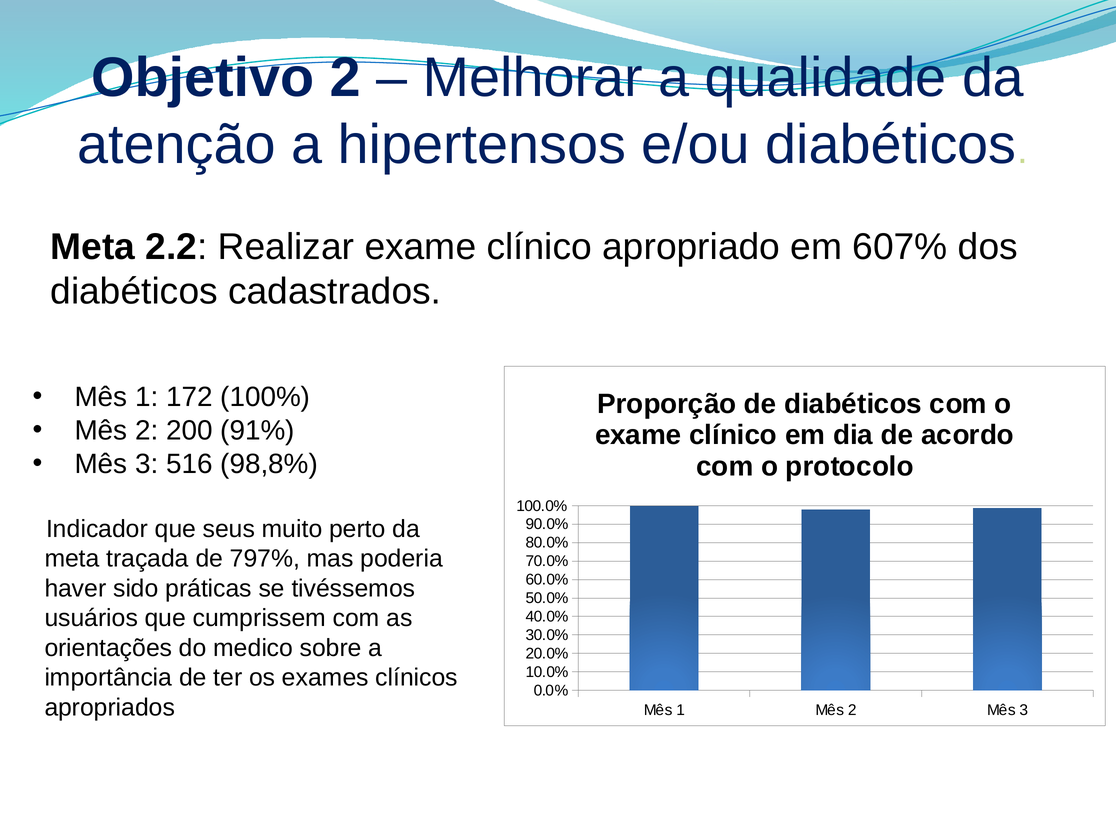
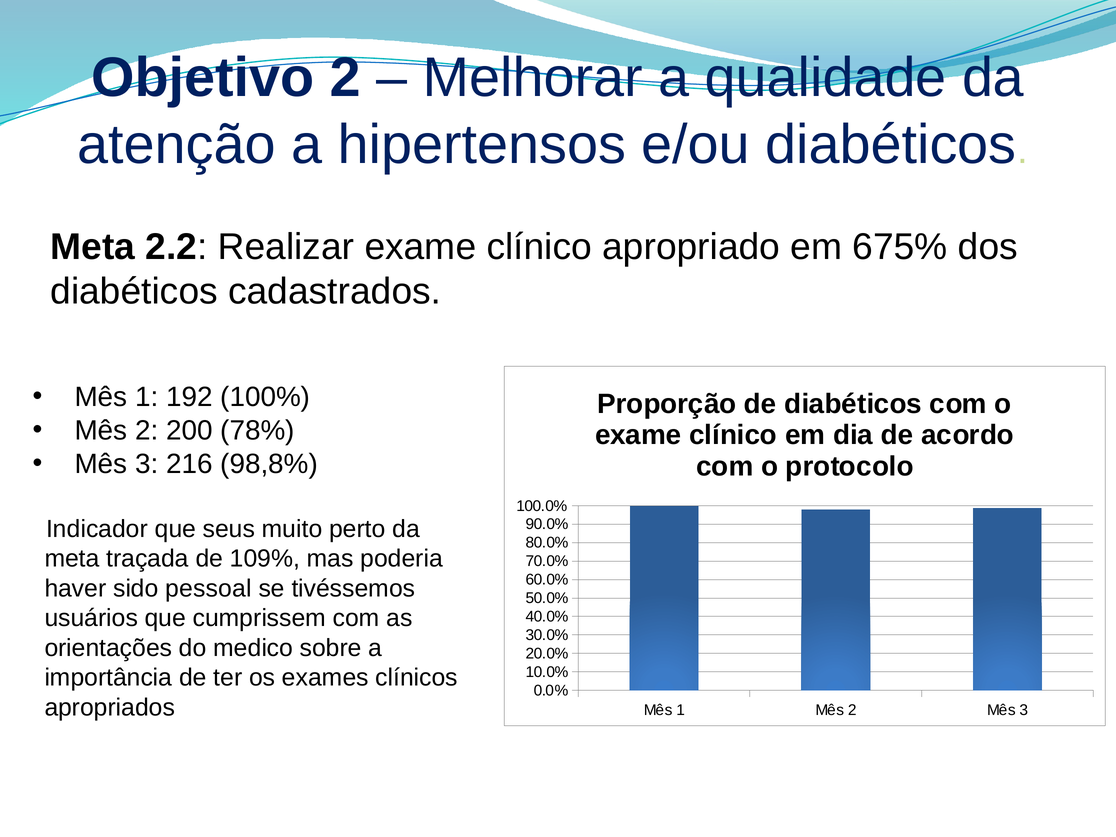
607%: 607% -> 675% (900, 247)
172: 172 -> 192 (189, 397)
91%: 91% -> 78% (257, 431)
516: 516 -> 216 (189, 464)
797%: 797% -> 109% (265, 559)
práticas: práticas -> pessoal (208, 588)
